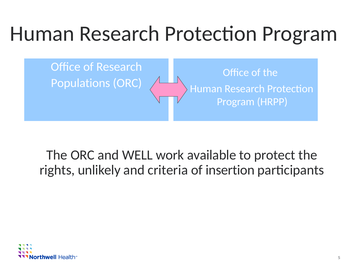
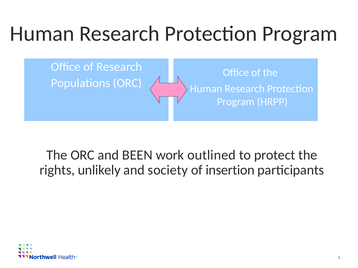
WELL: WELL -> BEEN (137, 155)
available: available -> outlined (212, 155)
criteria: criteria -> society (168, 170)
